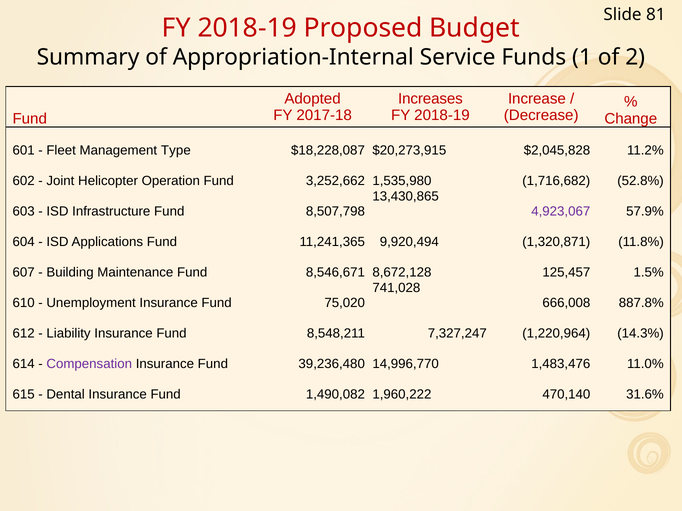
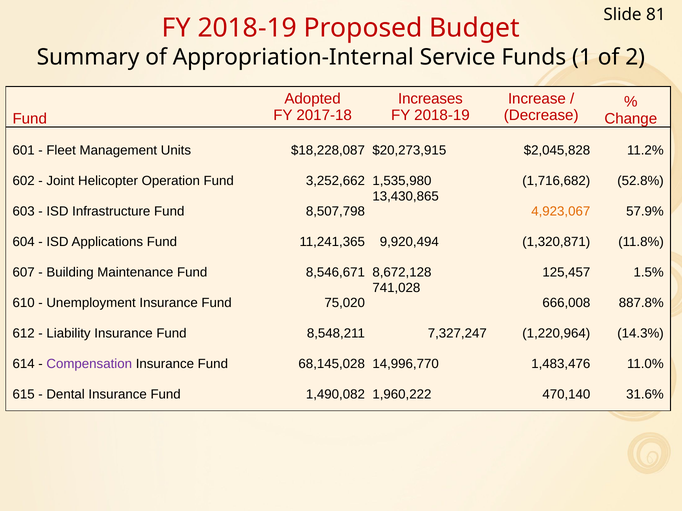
Type: Type -> Units (176, 150)
4,923,067 colour: purple -> orange (561, 211)
39,236,480: 39,236,480 -> 68,145,028 (332, 364)
